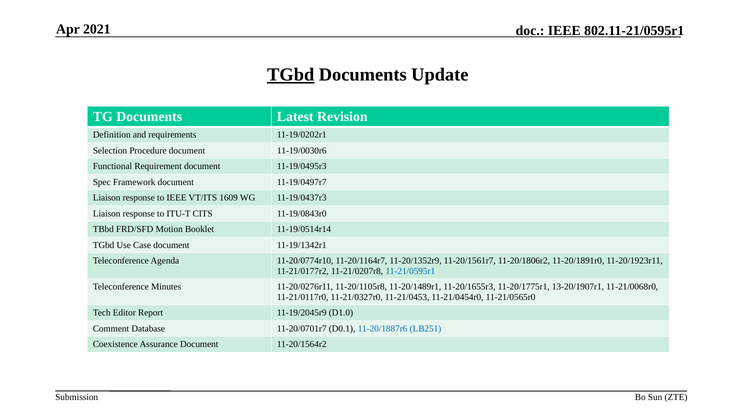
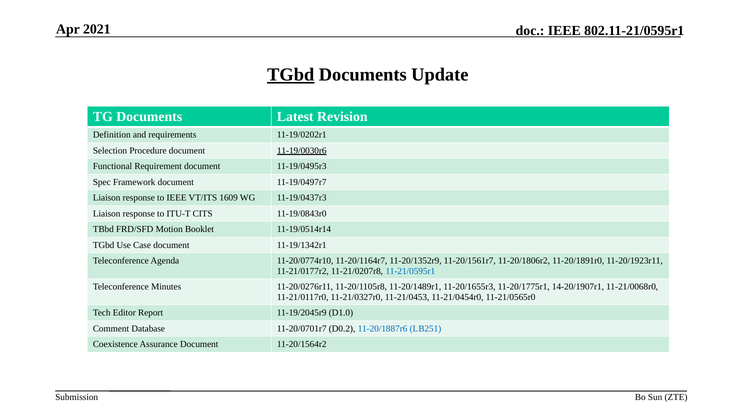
11-19/0030r6 underline: none -> present (302, 151)
13-20/1907r1: 13-20/1907r1 -> 14-20/1907r1 (578, 287)
D0.1: D0.1 -> D0.2 (342, 329)
